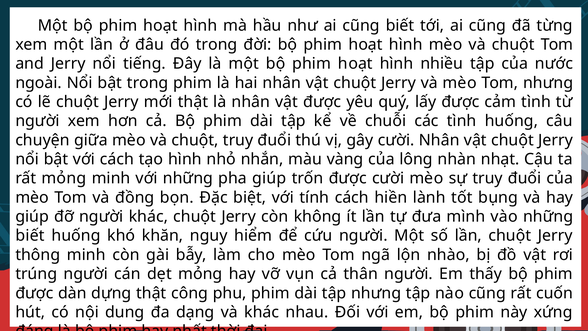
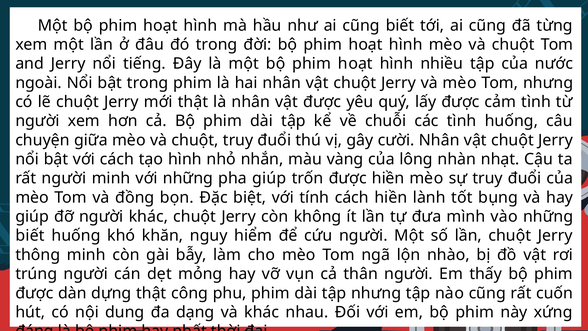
rất mỏng: mỏng -> người (64, 178)
được cười: cười -> hiền (388, 178)
